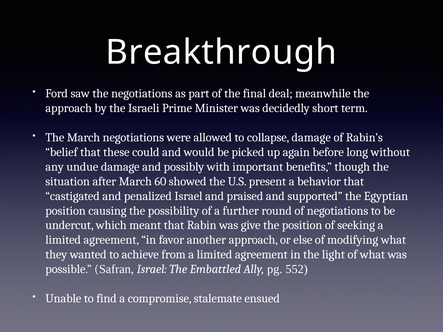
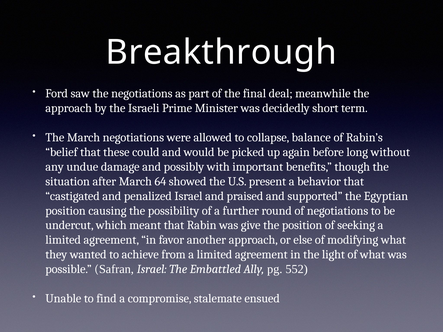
collapse damage: damage -> balance (311, 138)
60: 60 -> 64 (160, 182)
